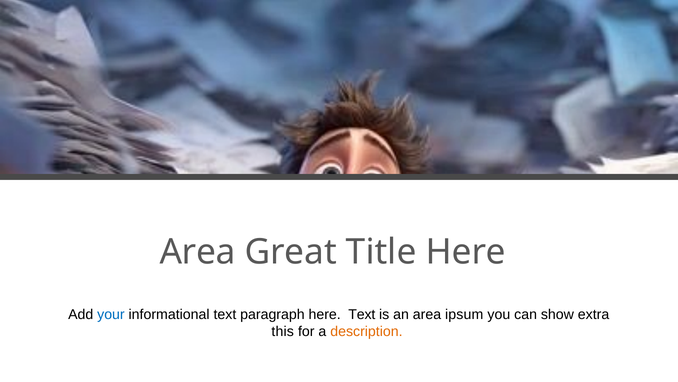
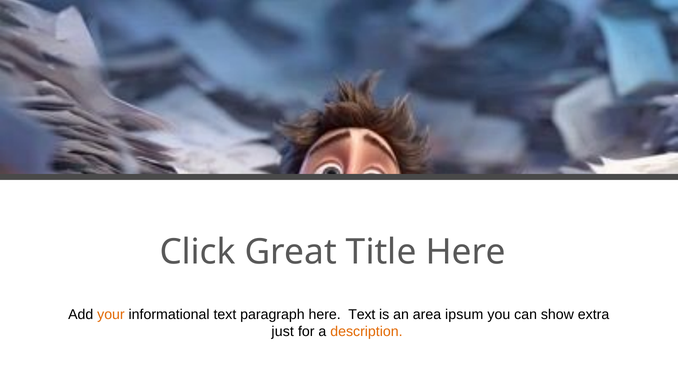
Area: Area -> Click (198, 251)
your colour: blue -> orange (111, 314)
this: this -> just (283, 331)
